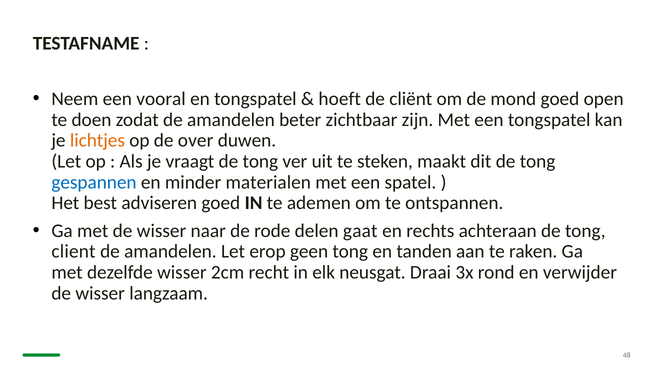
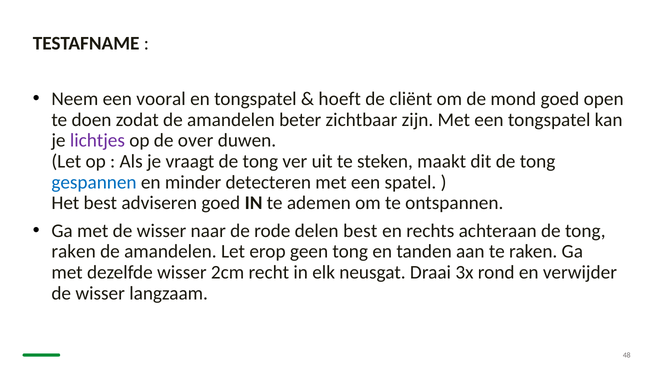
lichtjes colour: orange -> purple (97, 140)
materialen: materialen -> detecteren (268, 182)
delen gaat: gaat -> best (360, 231)
client: client -> raken (74, 251)
